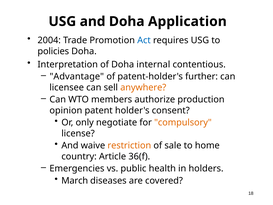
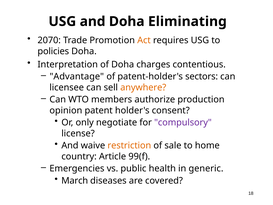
Application: Application -> Eliminating (187, 21)
2004: 2004 -> 2070 (49, 40)
Act colour: blue -> orange (144, 40)
internal: internal -> charges (153, 64)
further: further -> sectors (202, 76)
compulsory colour: orange -> purple (183, 122)
36(f: 36(f -> 99(f (139, 156)
holders: holders -> generic (206, 168)
